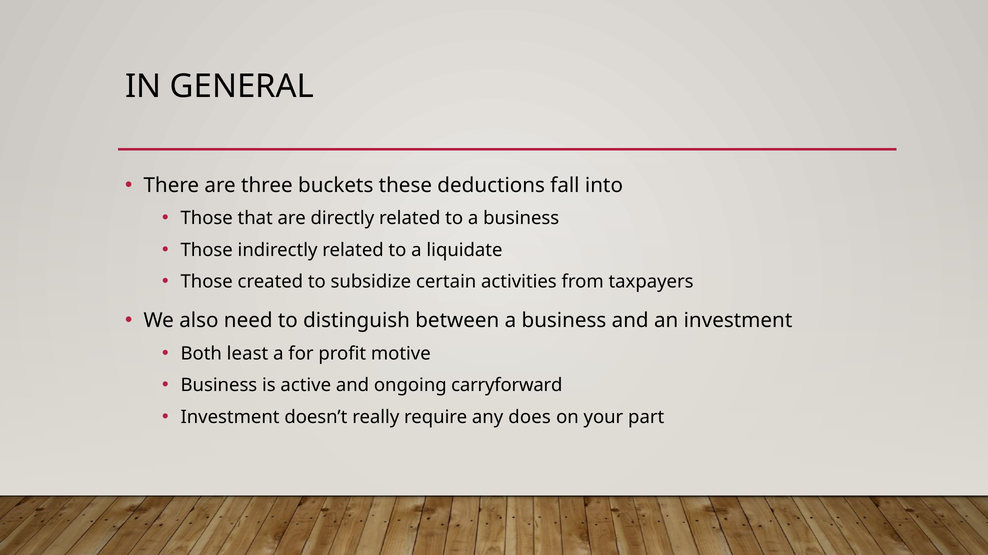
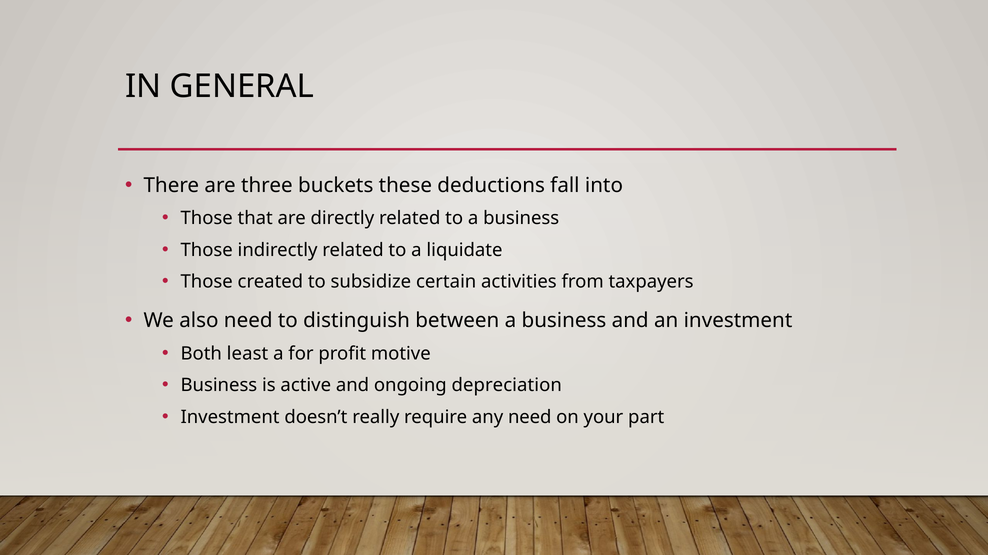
carryforward: carryforward -> depreciation (507, 386)
any does: does -> need (530, 418)
